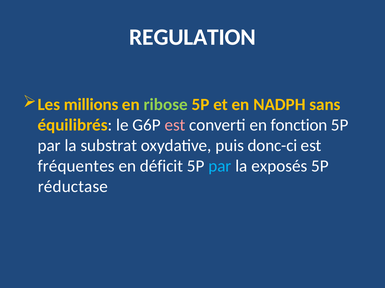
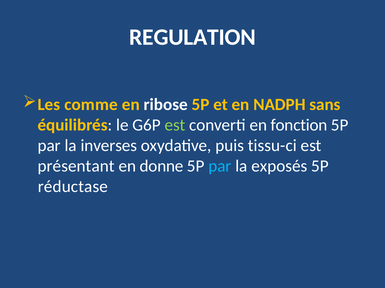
millions: millions -> comme (91, 105)
ribose colour: light green -> white (166, 105)
est colour: pink -> light green (175, 125)
substrat: substrat -> inverses (109, 146)
donc-ci: donc-ci -> tissu-ci (272, 146)
fréquentes: fréquentes -> présentant (76, 166)
déficit: déficit -> donne (162, 166)
